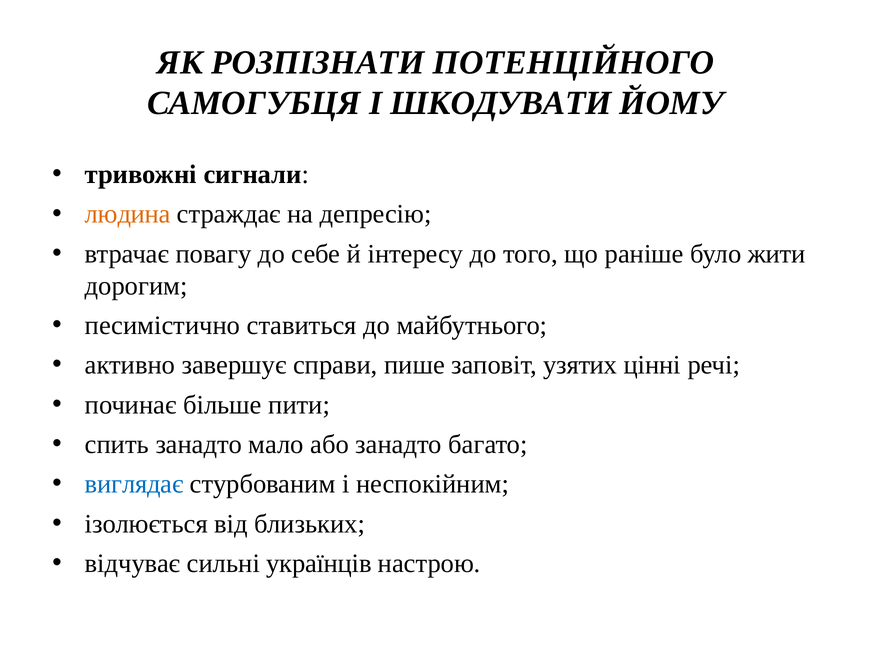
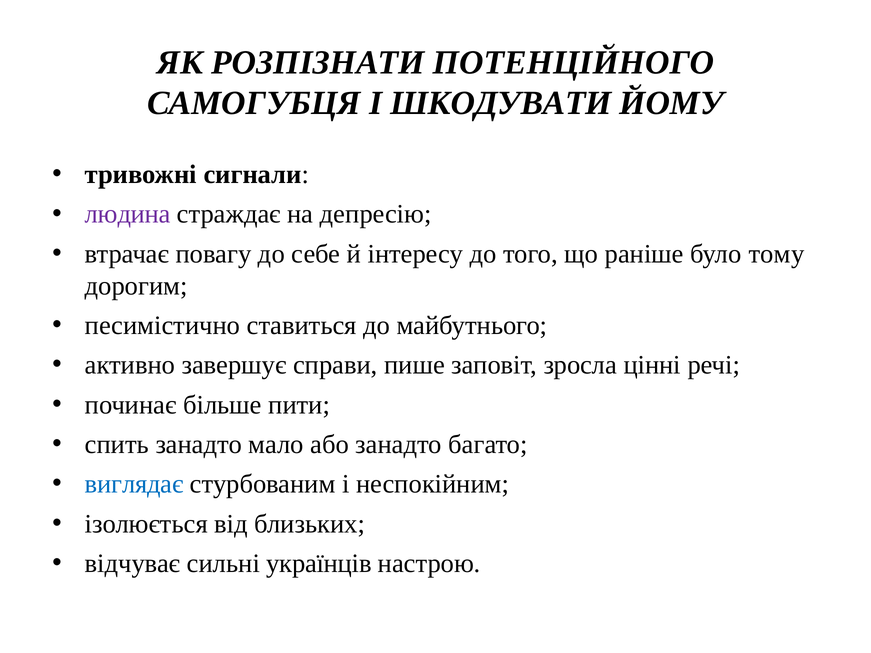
людина colour: orange -> purple (128, 214)
жити: жити -> тому (776, 254)
узятих: узятих -> зросла (580, 365)
